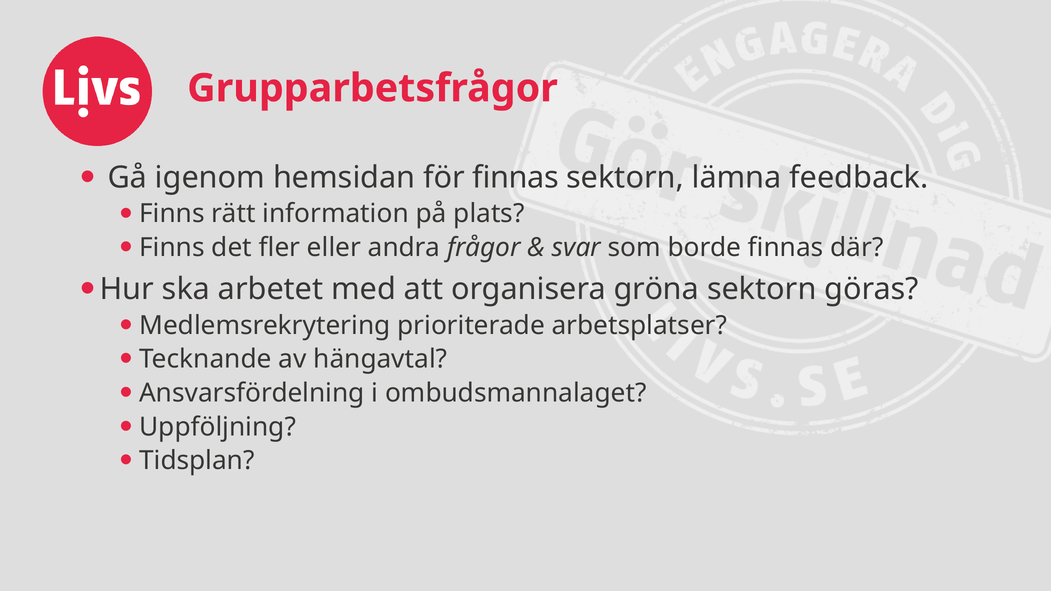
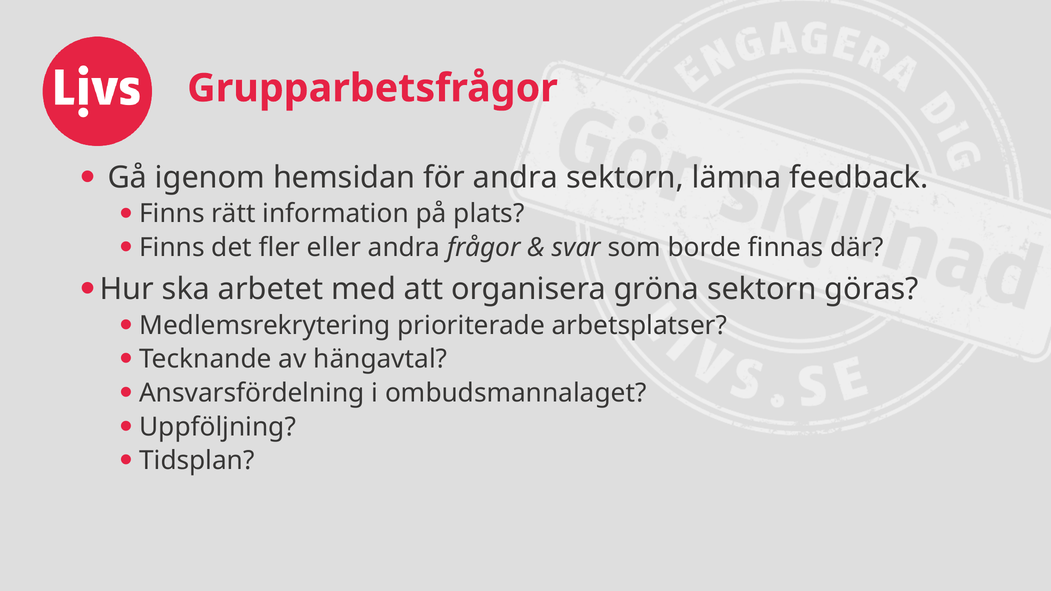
för finnas: finnas -> andra (515, 178)
